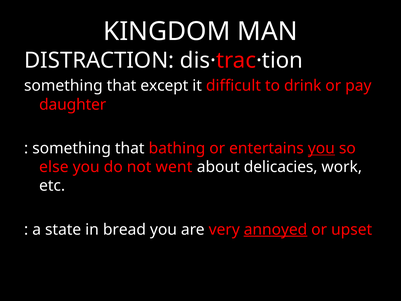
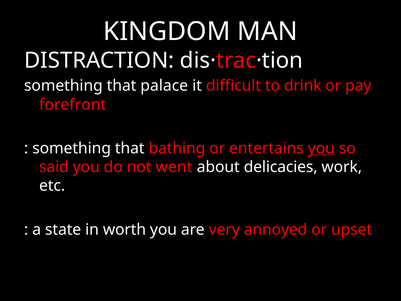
except: except -> palace (164, 86)
daughter: daughter -> forefront (73, 104)
else: else -> said (54, 167)
bread: bread -> worth (124, 229)
annoyed underline: present -> none (276, 229)
